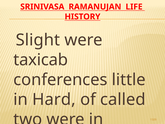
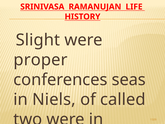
taxicab: taxicab -> proper (40, 60)
little: little -> seas (129, 80)
Hard: Hard -> Niels (54, 99)
